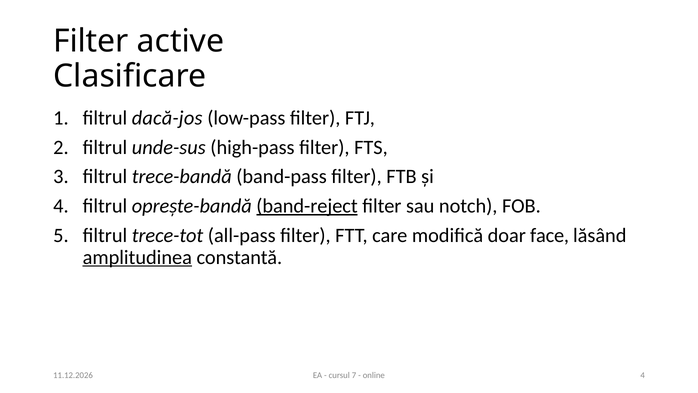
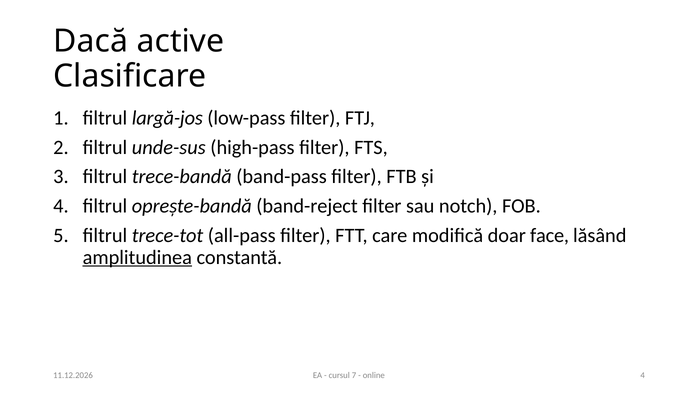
Filter: Filter -> Dacă (91, 41)
dacă-jos: dacă-jos -> largă-jos (167, 118)
band-reject underline: present -> none (307, 206)
